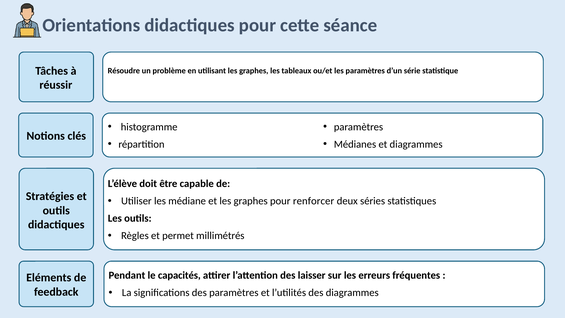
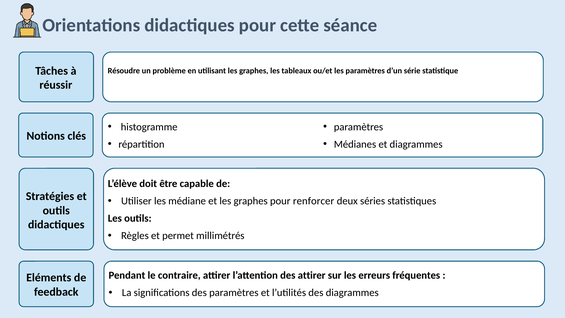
capacités: capacités -> contraire (179, 275)
des laisser: laisser -> attirer (312, 275)
